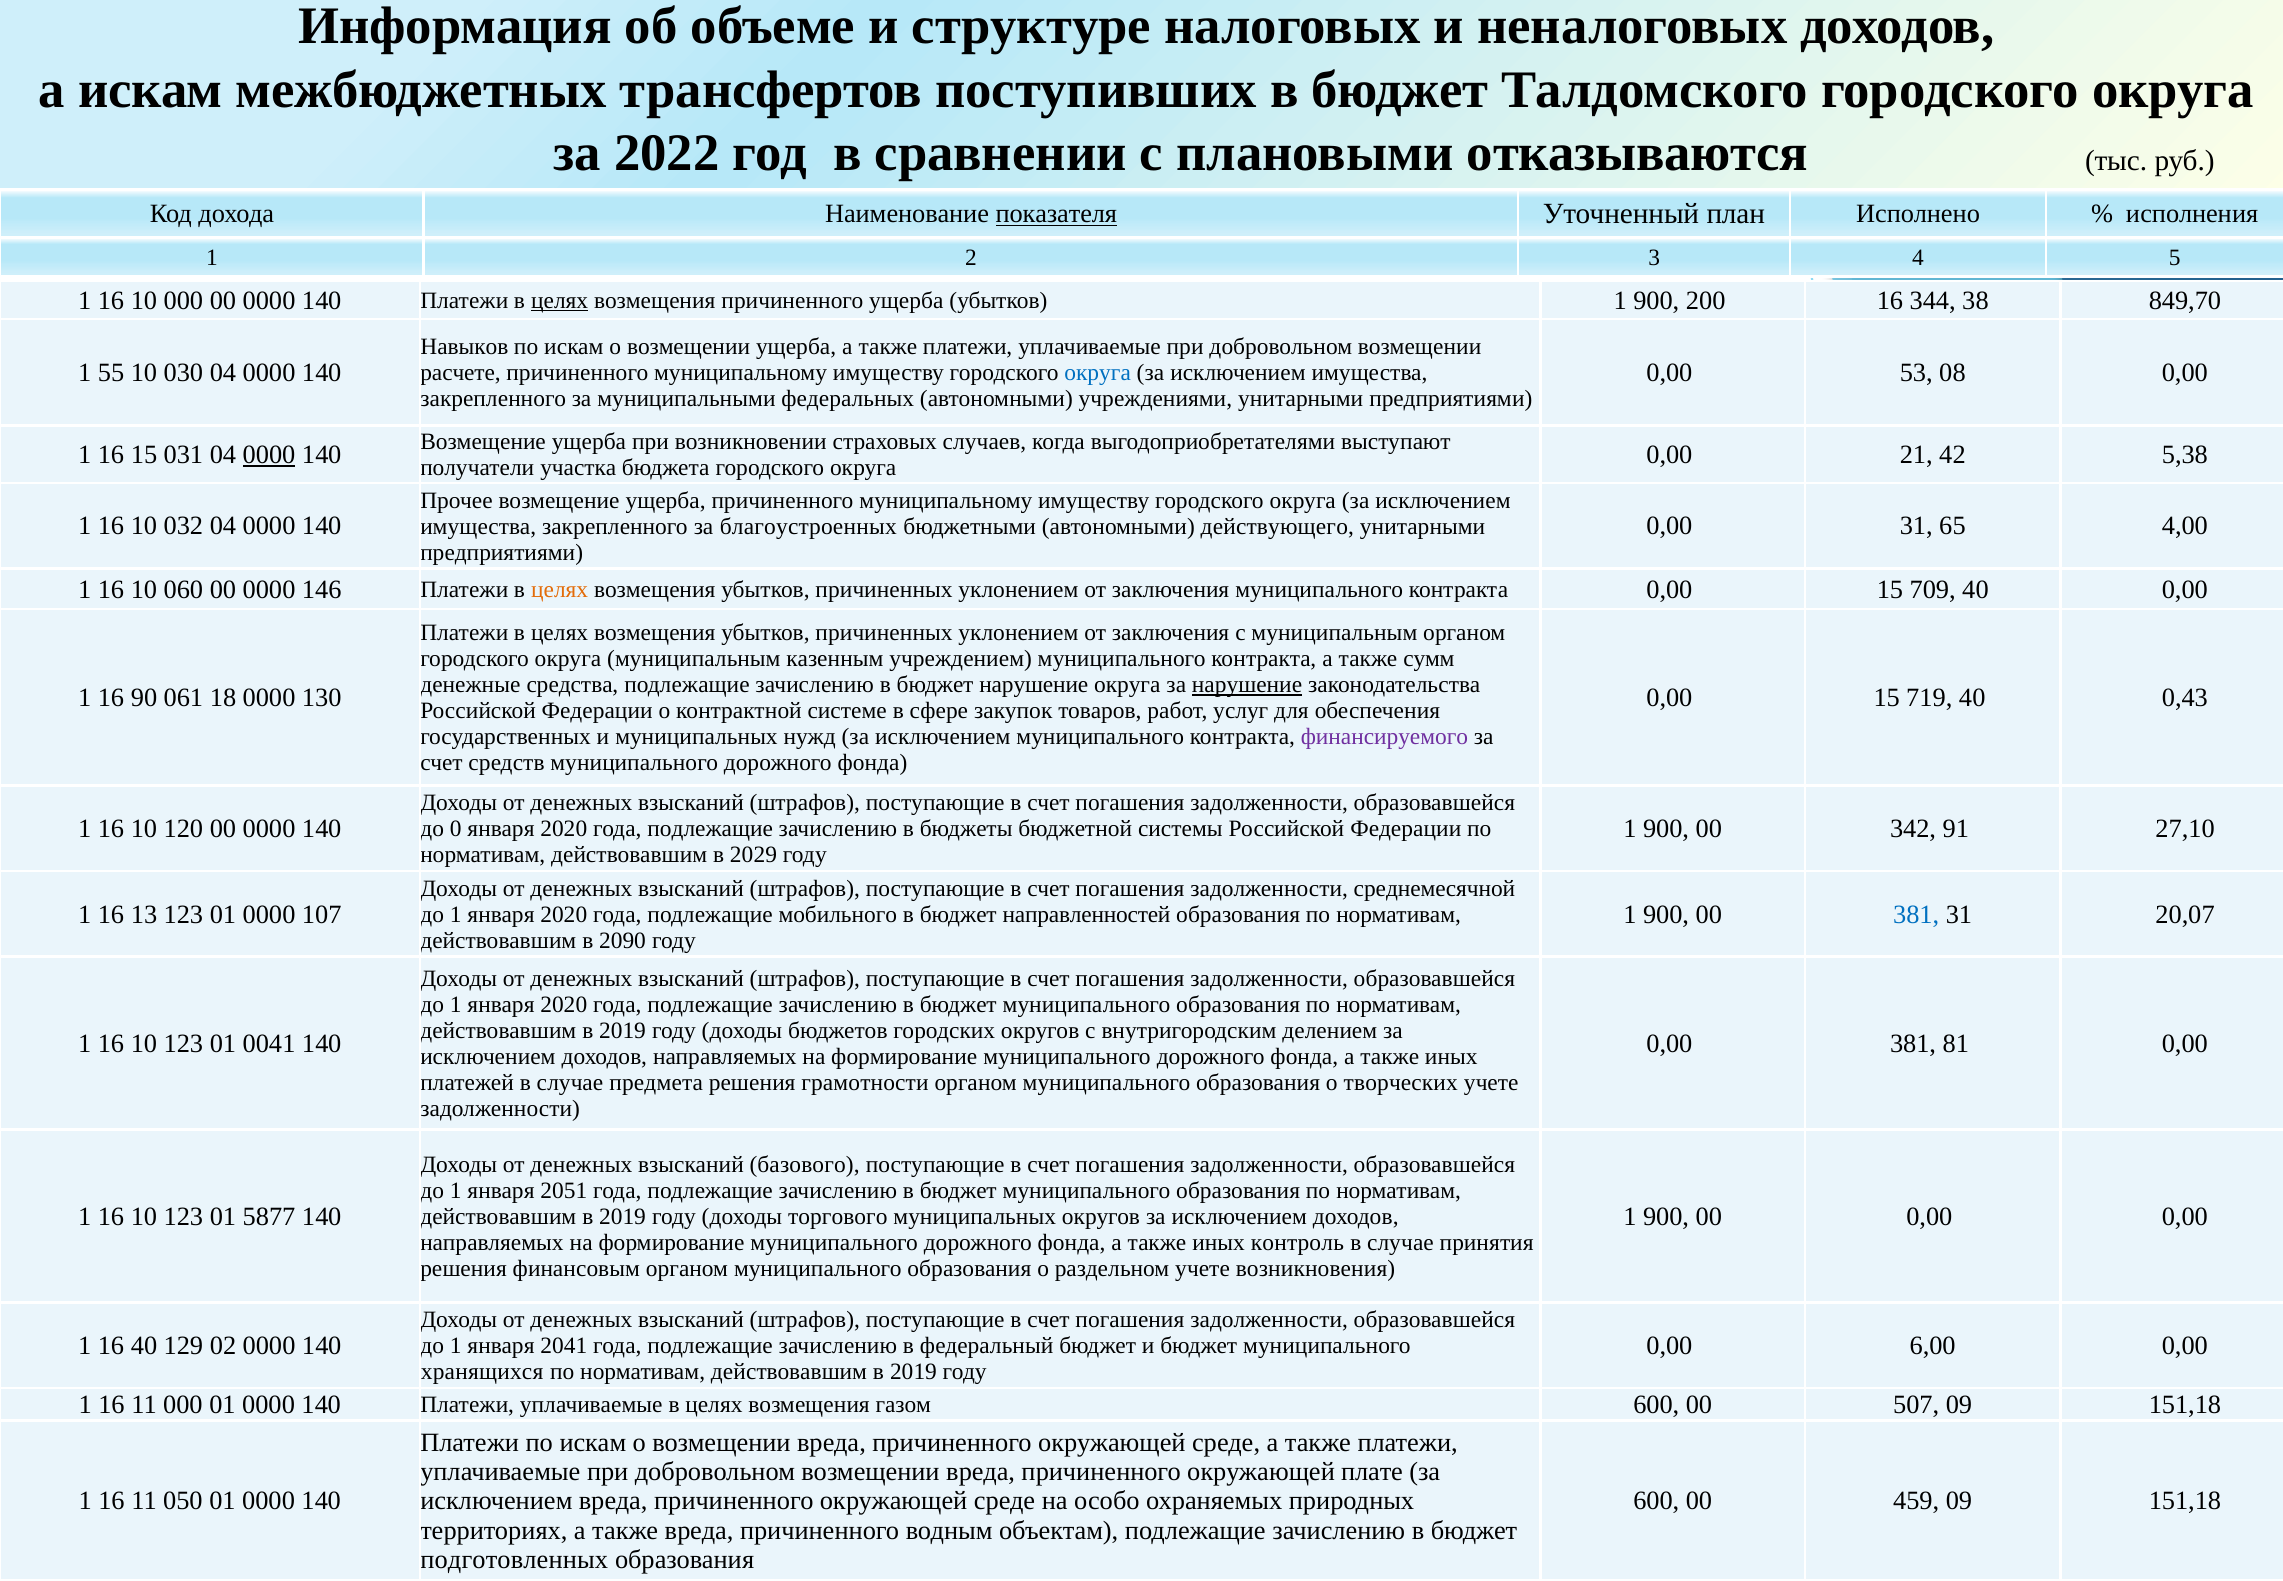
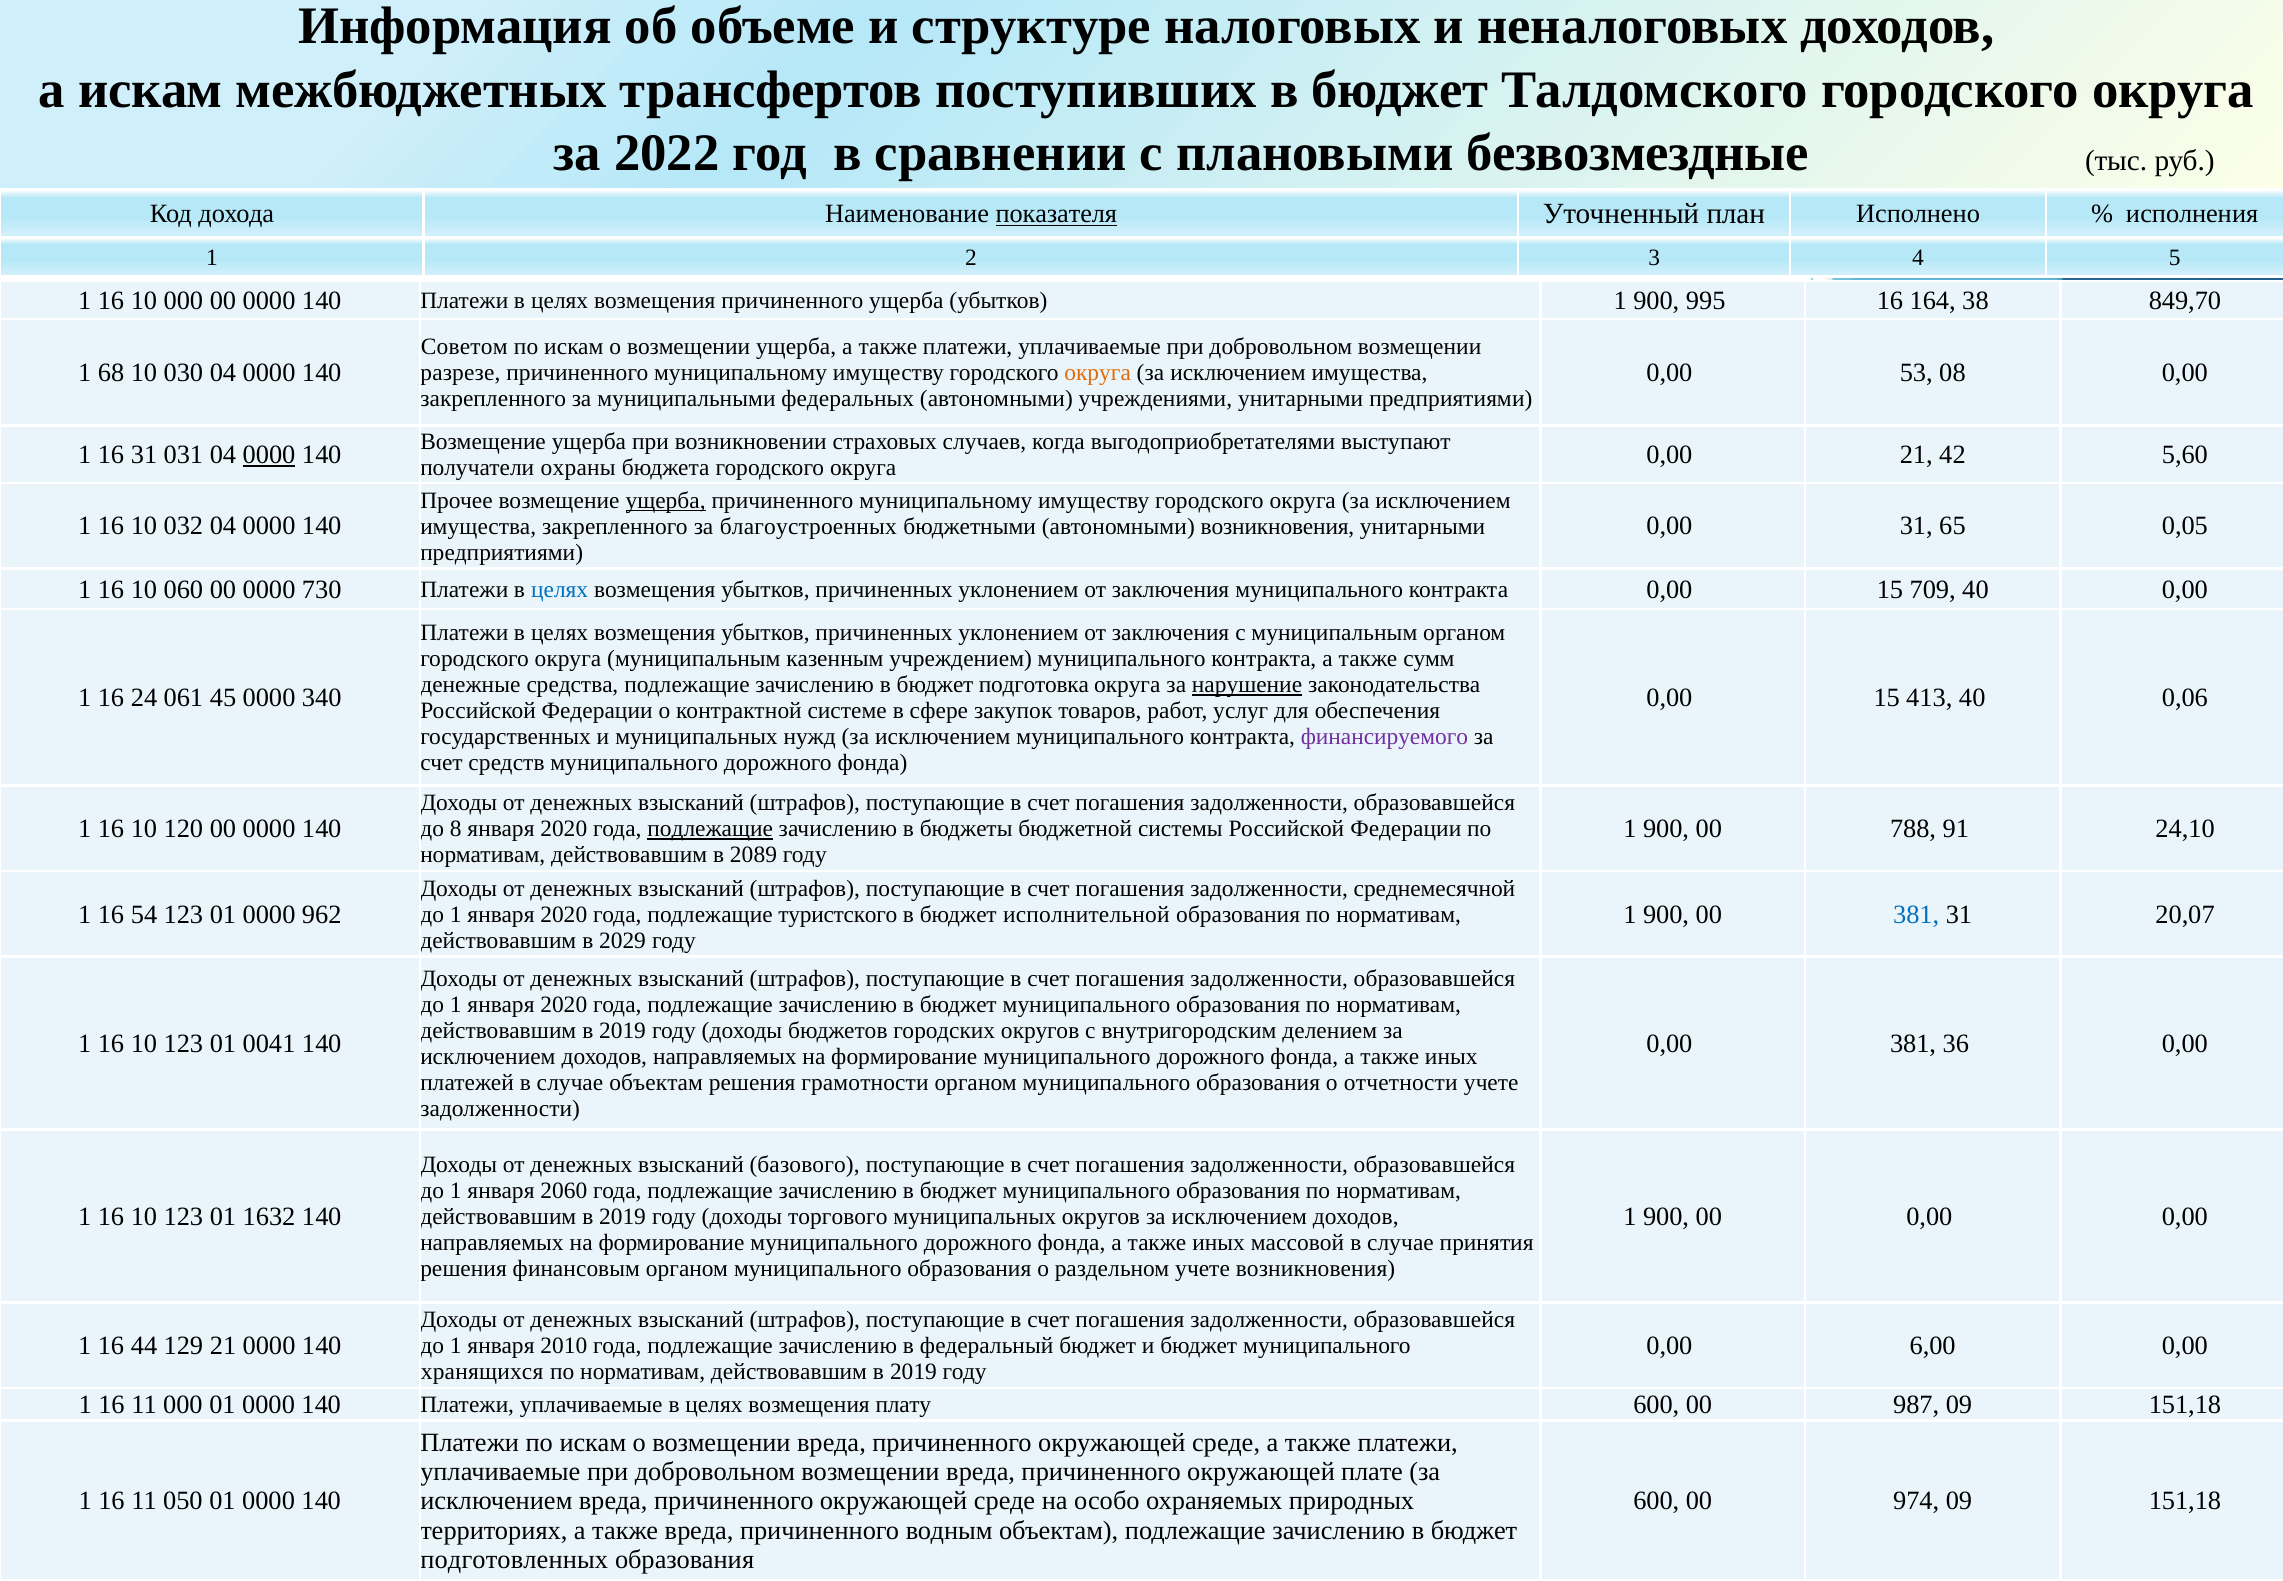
отказываются: отказываются -> безвозмездные (1638, 153)
целях underline: present -> none (560, 301)
200: 200 -> 995 (1706, 300)
344: 344 -> 164 (1933, 300)
Навыков: Навыков -> Советом (464, 347)
55: 55 -> 68 (111, 373)
расчете: расчете -> разрезе (460, 373)
округа colour: blue -> orange (1098, 373)
16 15: 15 -> 31 (144, 455)
участка: участка -> охраны (578, 468)
5,38: 5,38 -> 5,60 (2185, 455)
ущерба underline: none -> present (666, 500)
4,00: 4,00 -> 0,05 (2185, 526)
автономными действующего: действующего -> возникновения (1278, 526)
146: 146 -> 730 (322, 589)
целях colour: orange -> blue (560, 589)
бюджет нарушение: нарушение -> подготовка (1034, 685)
90: 90 -> 24 (144, 698)
18: 18 -> 45 (223, 698)
130: 130 -> 340 (322, 698)
719: 719 -> 413 (1929, 698)
0,43: 0,43 -> 0,06 (2185, 698)
342: 342 -> 788 (1913, 829)
27,10: 27,10 -> 24,10 (2185, 829)
0: 0 -> 8 (456, 829)
подлежащие underline: none -> present (710, 829)
2029: 2029 -> 2089 (753, 855)
13: 13 -> 54 (144, 914)
107: 107 -> 962 (322, 914)
мобильного: мобильного -> туристского (838, 914)
направленностей: направленностей -> исполнительной (1086, 914)
2090: 2090 -> 2029 (623, 940)
81: 81 -> 36 (1956, 1043)
случае предмета: предмета -> объектам (656, 1082)
творческих: творческих -> отчетности (1401, 1082)
2051: 2051 -> 2060 (564, 1190)
5877: 5877 -> 1632 (269, 1216)
контроль: контроль -> массовой (1297, 1242)
16 40: 40 -> 44 (144, 1346)
129 02: 02 -> 21 (223, 1346)
2041: 2041 -> 2010 (564, 1346)
газом: газом -> плату (903, 1405)
507: 507 -> 987 (1916, 1405)
459: 459 -> 974 (1916, 1501)
